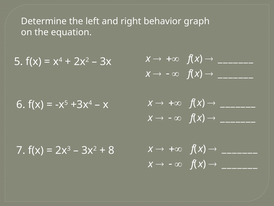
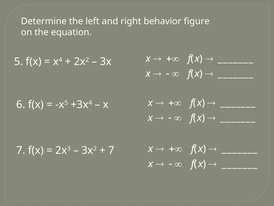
graph: graph -> figure (197, 21)
8: 8 -> 7 (111, 150)
